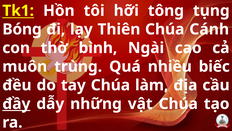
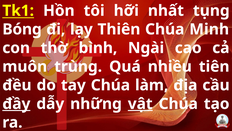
tông: tông -> nhất (166, 11)
Cánh: Cánh -> Minh (209, 29)
biếc: biếc -> tiên (214, 66)
vật underline: none -> present (140, 103)
